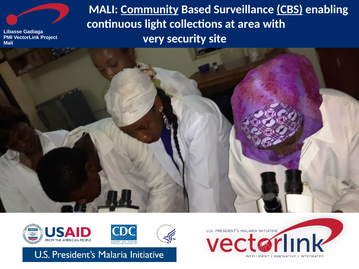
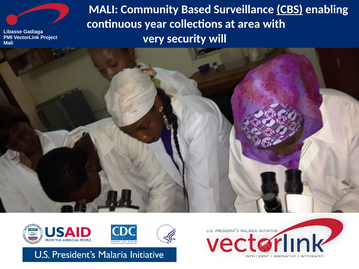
Community underline: present -> none (150, 9)
light: light -> year (156, 24)
site: site -> will (218, 39)
